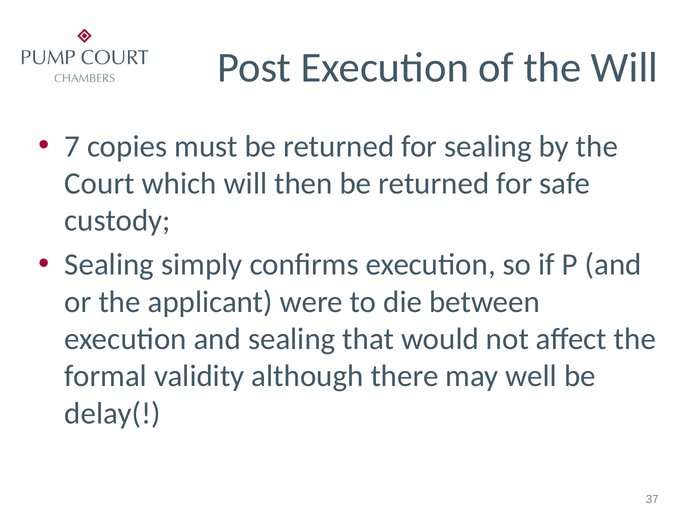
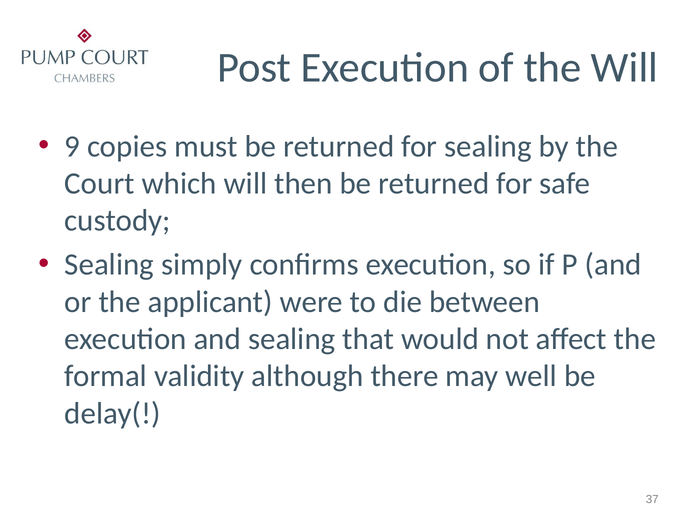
7: 7 -> 9 (72, 146)
